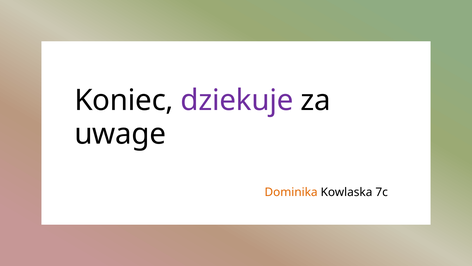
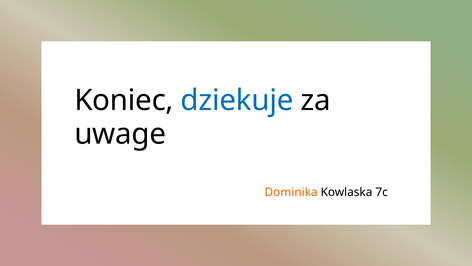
dziekuje colour: purple -> blue (237, 100)
